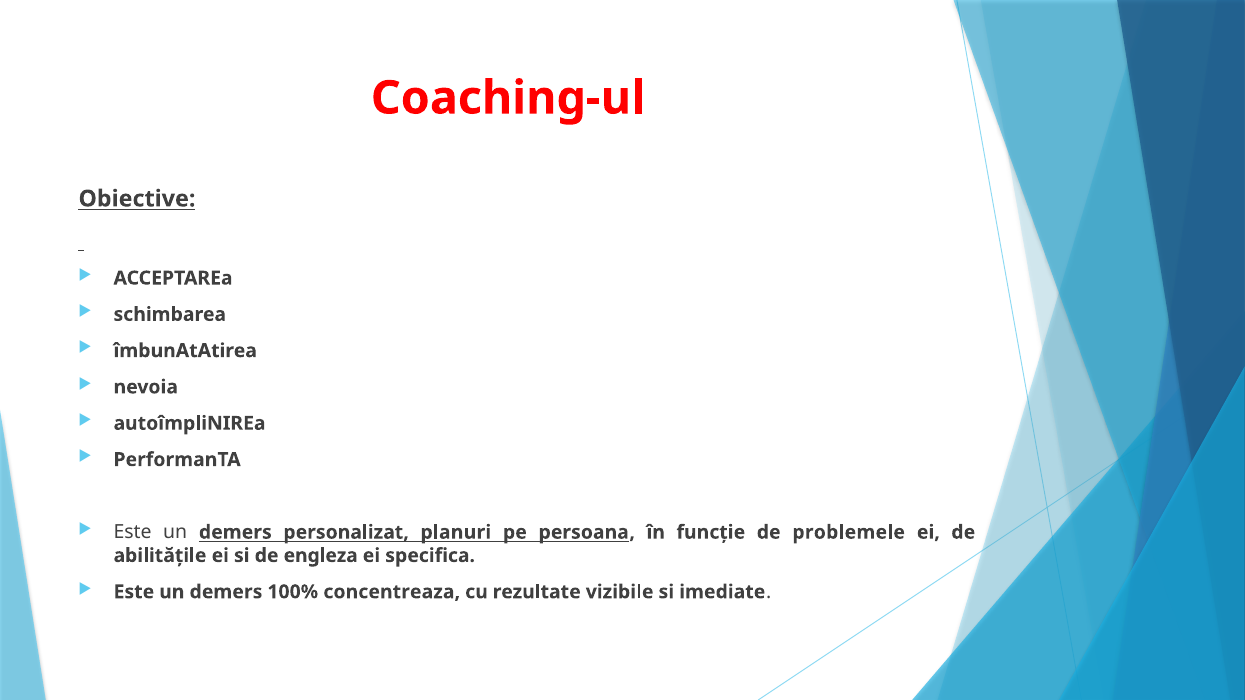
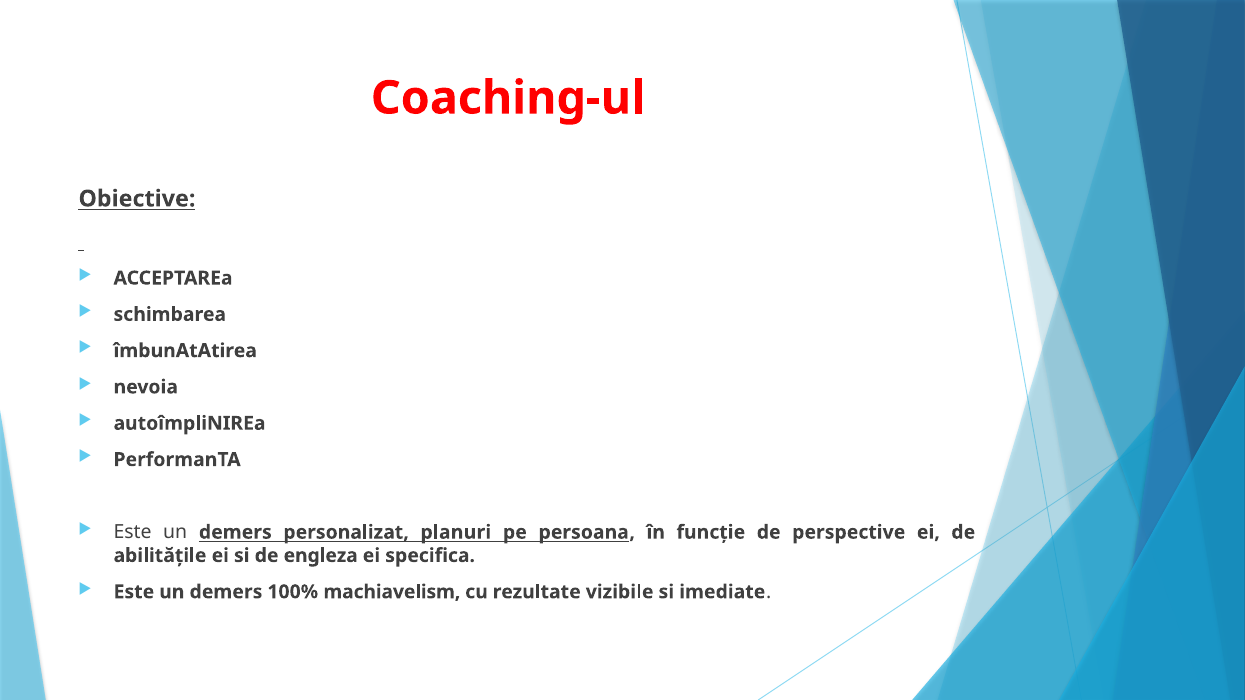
problemele: problemele -> perspective (849, 532)
concentreaza: concentreaza -> machiavelism (392, 592)
